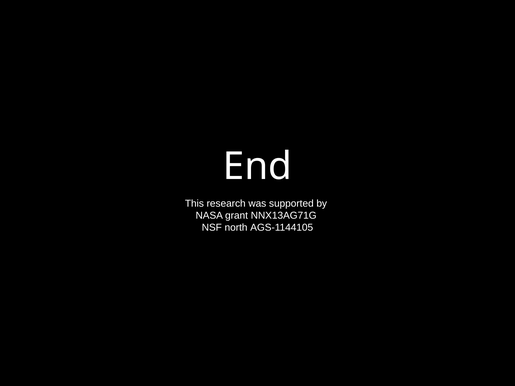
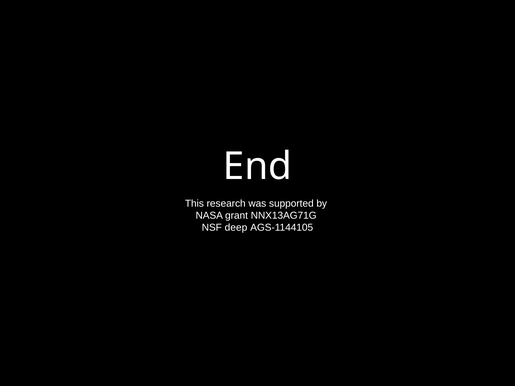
north: north -> deep (236, 228)
